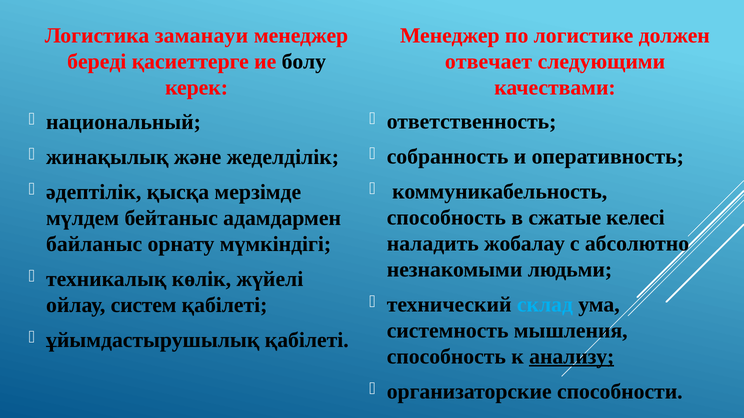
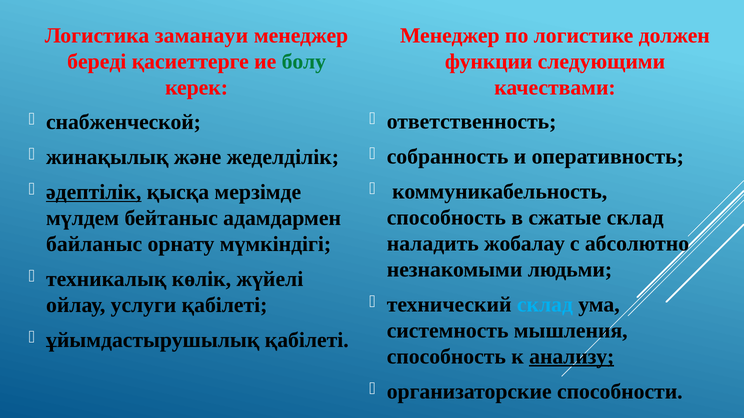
болу colour: black -> green (304, 62)
отвечает: отвечает -> функции (489, 62)
национальный: национальный -> снабженческой (124, 122)
әдептілік underline: none -> present (94, 192)
сжатые келесі: келесі -> склад (635, 218)
систем: систем -> услуги (144, 305)
